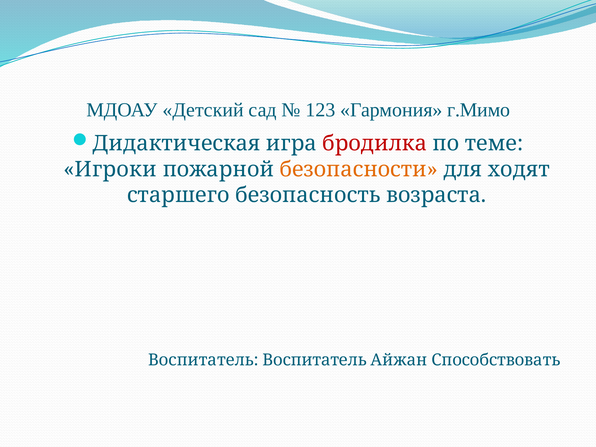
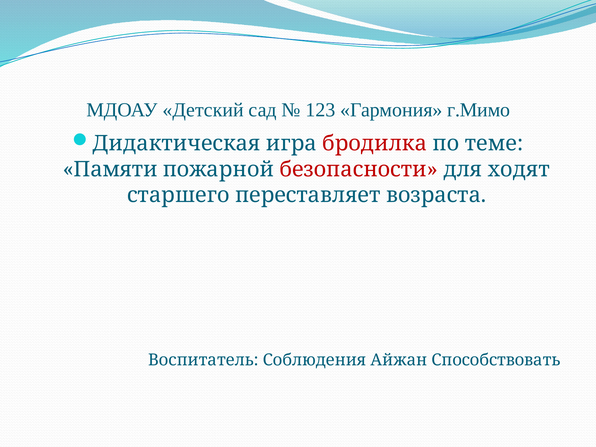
Игроки: Игроки -> Памяти (110, 169)
безопасности colour: orange -> red (359, 169)
безопасность: безопасность -> переставляет (308, 195)
Воспитатель Воспитатель: Воспитатель -> Соблюдения (315, 360)
